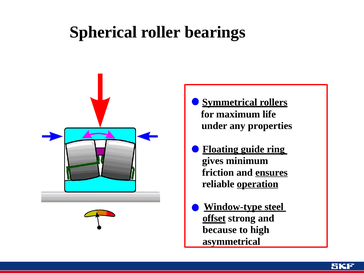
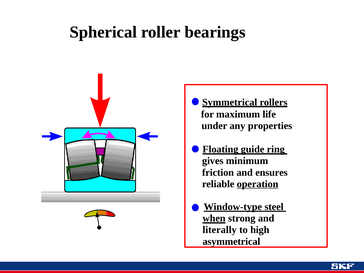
ensures underline: present -> none (271, 172)
offset: offset -> when (214, 218)
because: because -> literally (220, 230)
